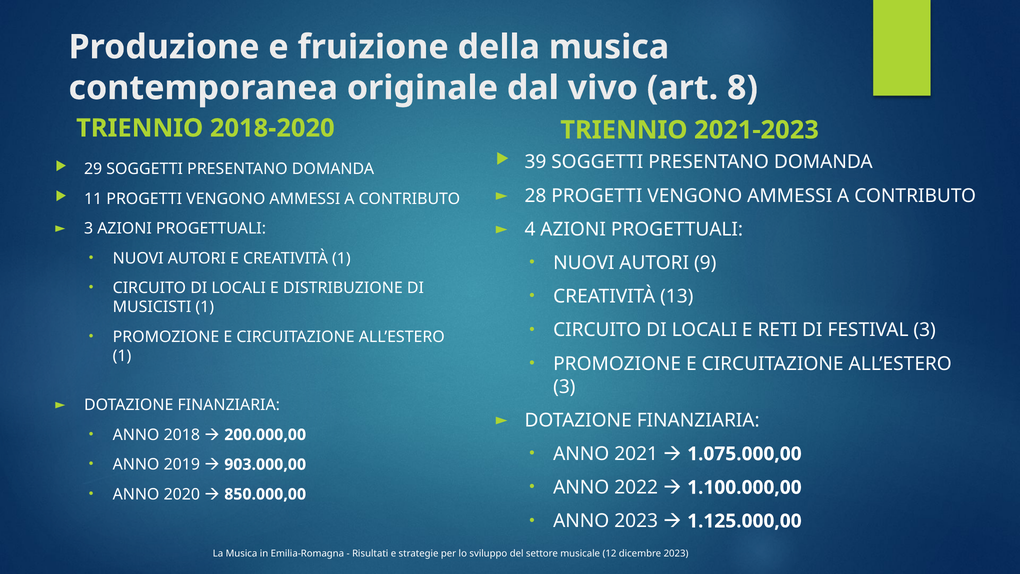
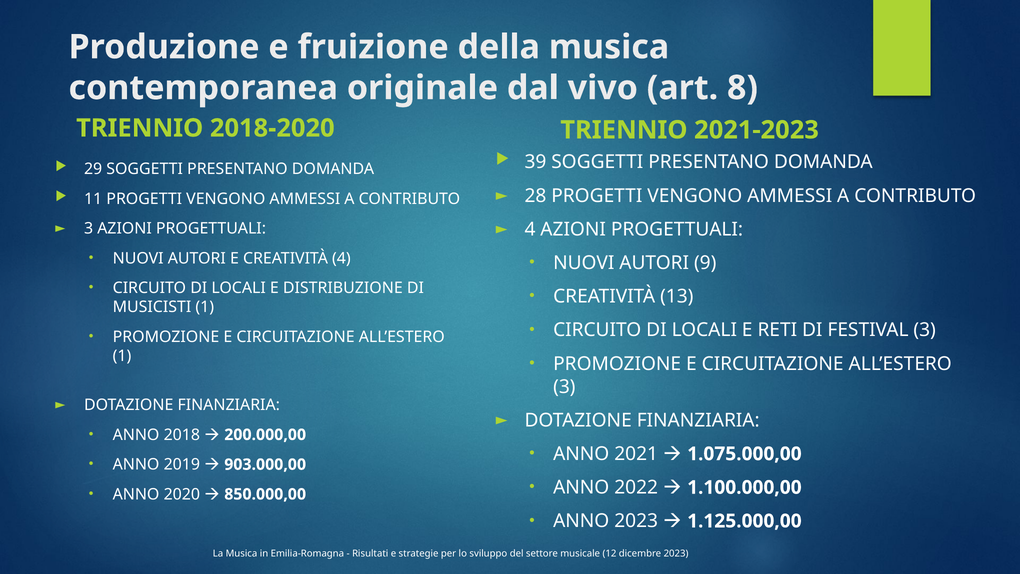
CREATIVITÀ 1: 1 -> 4 (341, 258)
